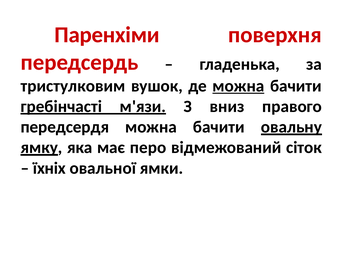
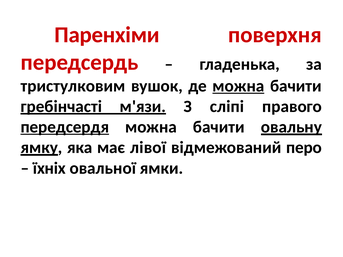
вниз: вниз -> сліпі (227, 107)
передсердя underline: none -> present (65, 127)
перо: перо -> лівої (148, 148)
сіток: сіток -> перо (304, 148)
